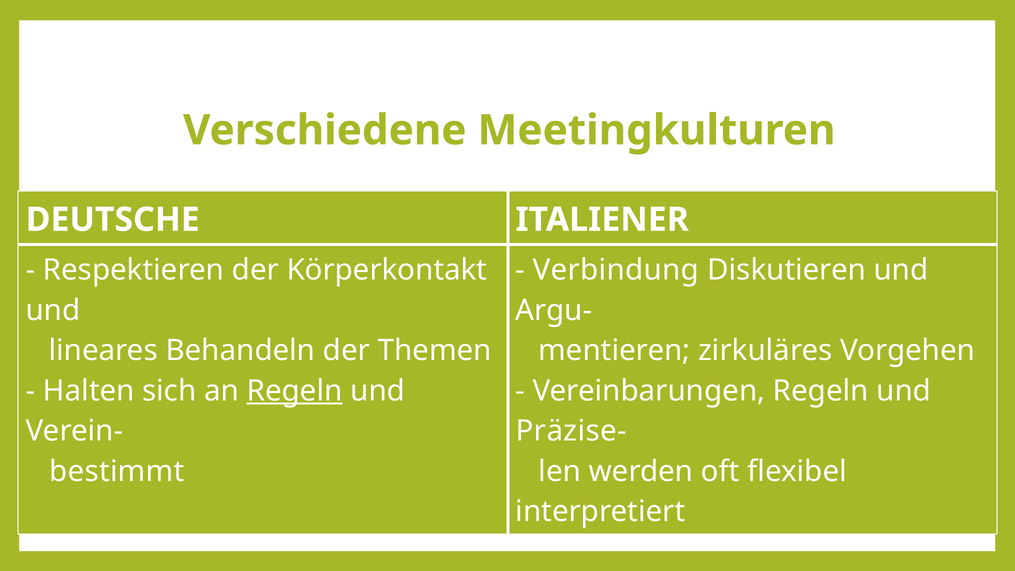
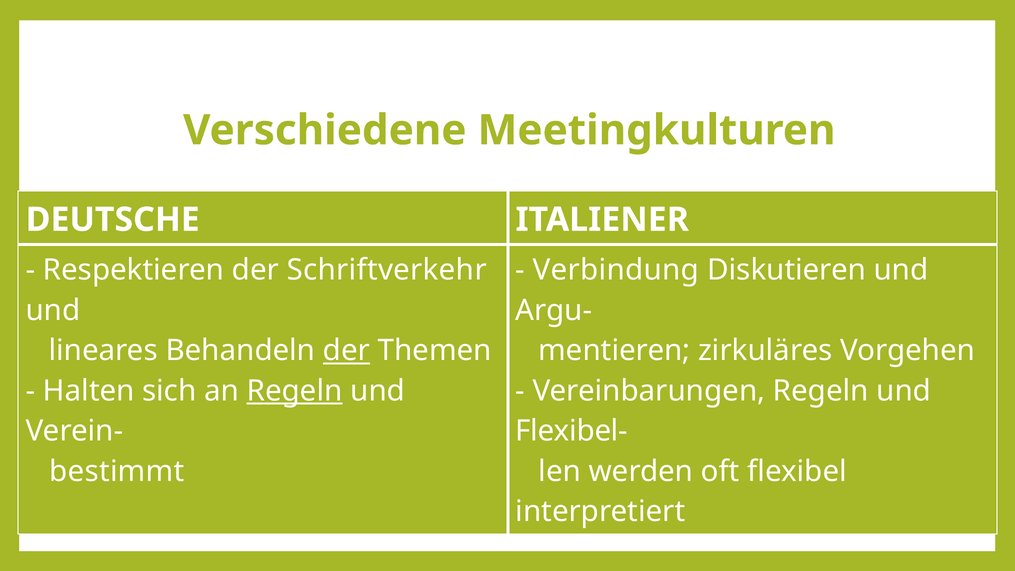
Körperkontakt: Körperkontakt -> Schriftverkehr (387, 270)
der underline: none -> present (347, 351)
Präzise-: Präzise- -> Flexibel- (571, 431)
